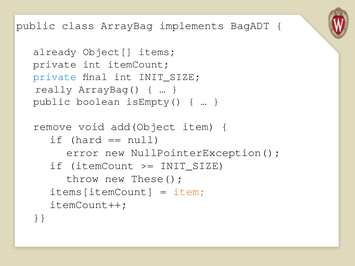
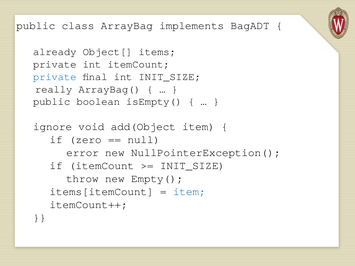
remove: remove -> ignore (53, 127)
hard: hard -> zero (85, 140)
These(: These( -> Empty( (157, 179)
item colour: orange -> blue (189, 192)
